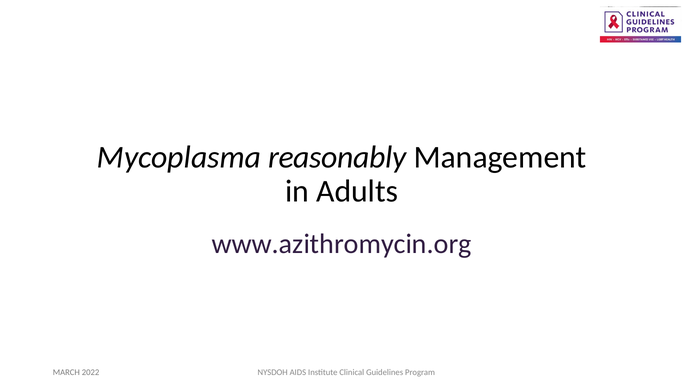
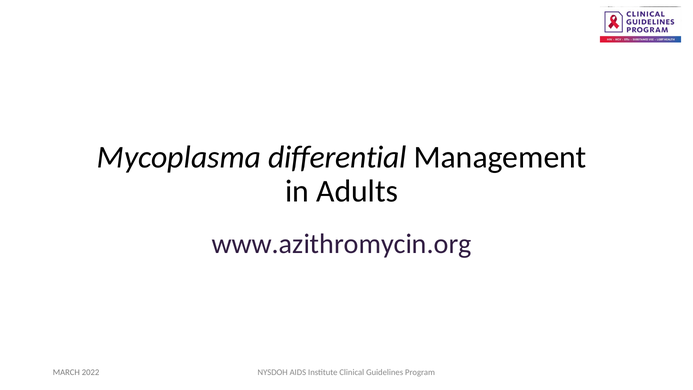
reasonably: reasonably -> differential (337, 157)
